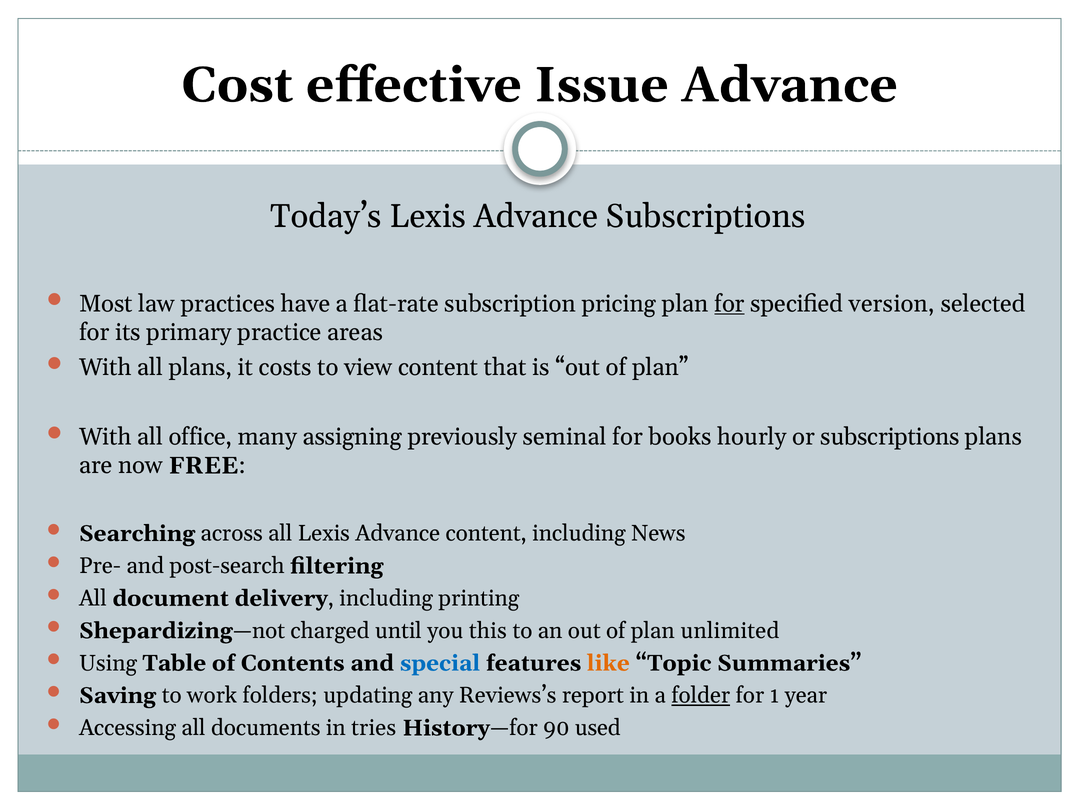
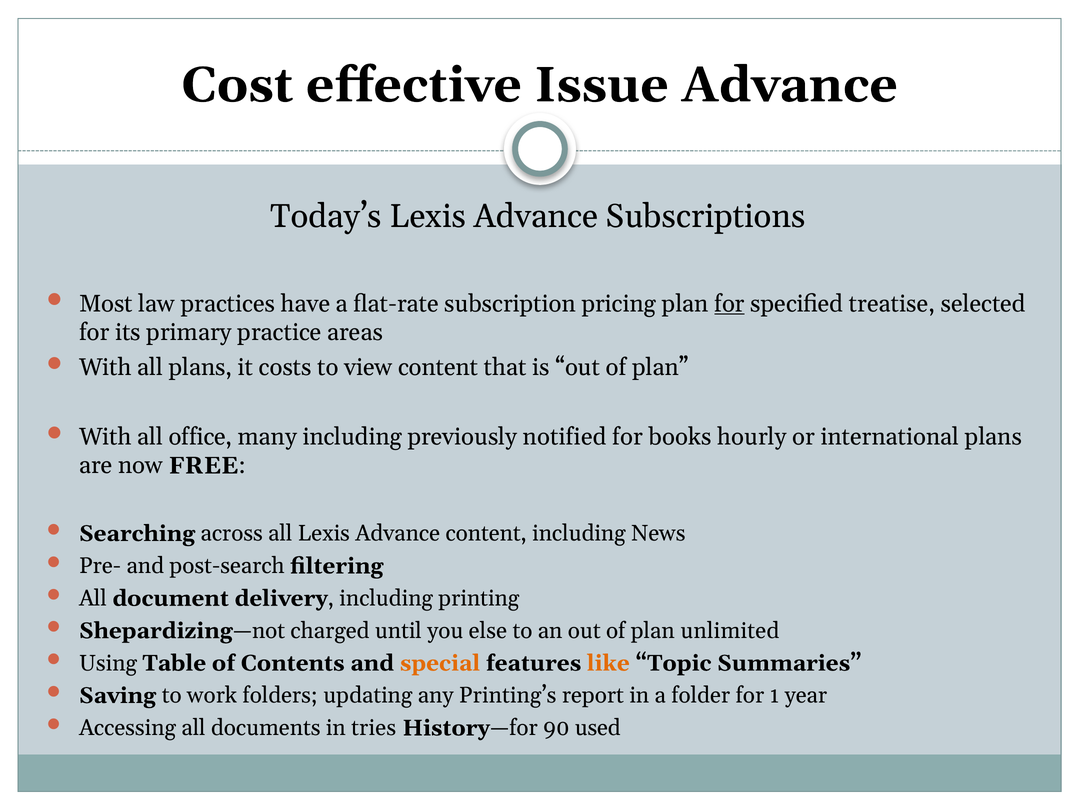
version: version -> treatise (892, 304)
many assigning: assigning -> including (352, 437)
seminal: seminal -> notified (565, 437)
or subscriptions: subscriptions -> international (890, 437)
this: this -> else (488, 631)
special colour: blue -> orange (440, 663)
Reviews’s: Reviews’s -> Printing’s (508, 696)
folder underline: present -> none (701, 696)
